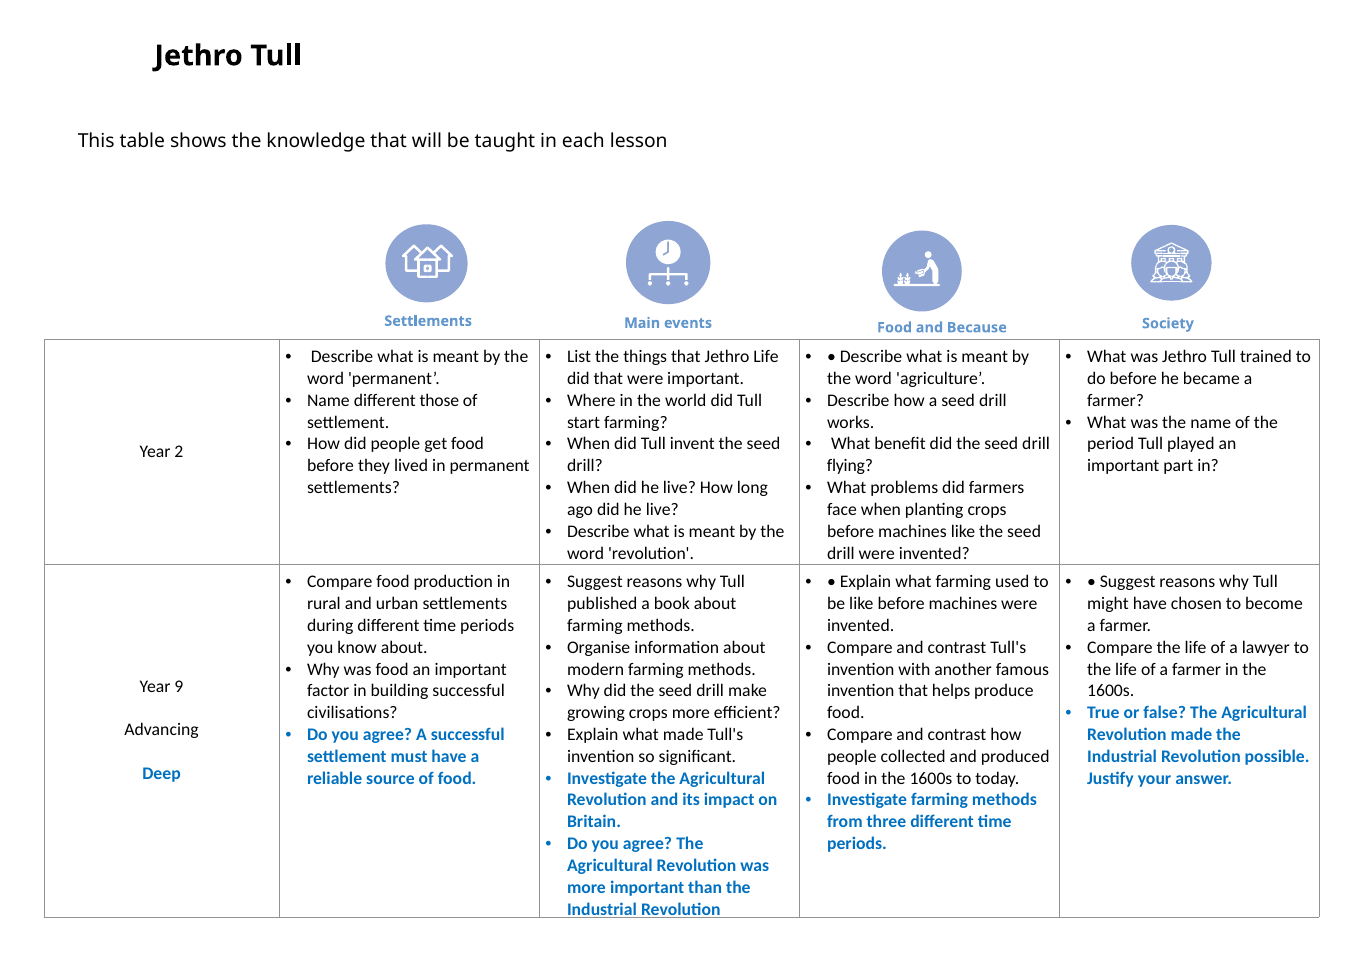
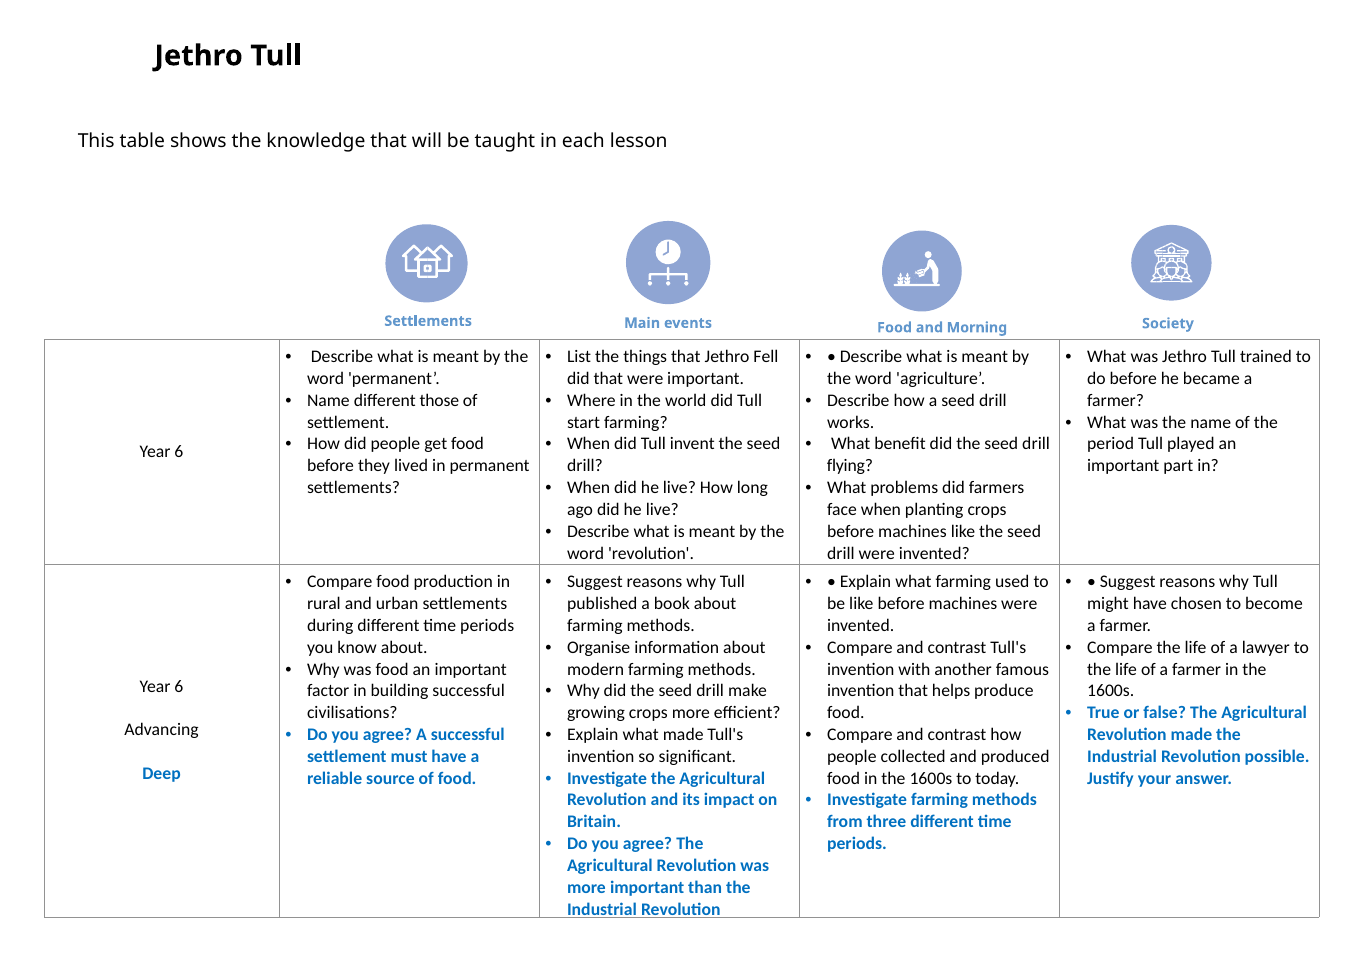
Because: Because -> Morning (977, 328)
Jethro Life: Life -> Fell (766, 357)
2: 2 -> 6 (179, 452)
9: 9 -> 6 (179, 686)
